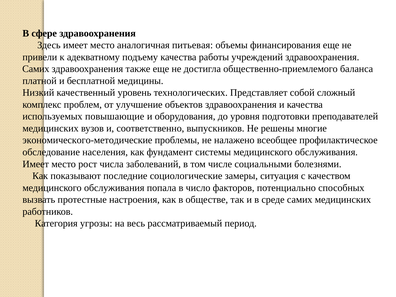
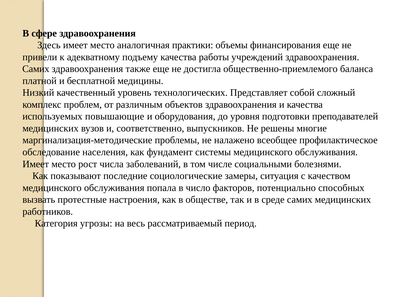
питьевая: питьевая -> практики (193, 45)
улучшение: улучшение -> различным (139, 105)
экономического-методические: экономического-методические -> маргинализация-методические (87, 140)
